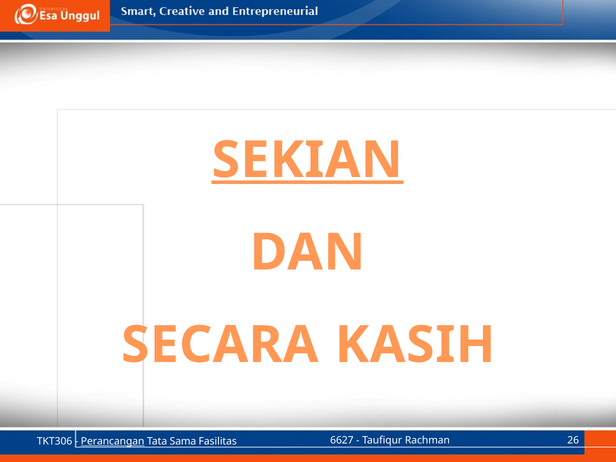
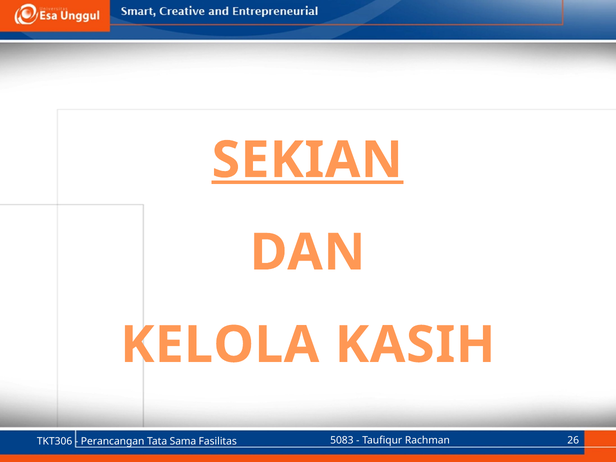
SECARA: SECARA -> KELOLA (220, 345)
6627: 6627 -> 5083 (342, 440)
Perancangan underline: present -> none (113, 441)
